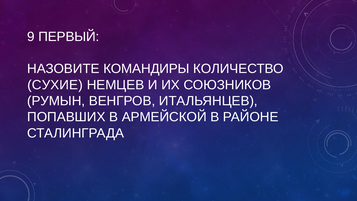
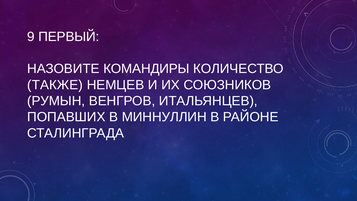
СУХИЕ: СУХИЕ -> ТАКЖЕ (55, 85)
АРМЕЙСКОЙ: АРМЕЙСКОЙ -> МИННУЛЛИН (164, 117)
